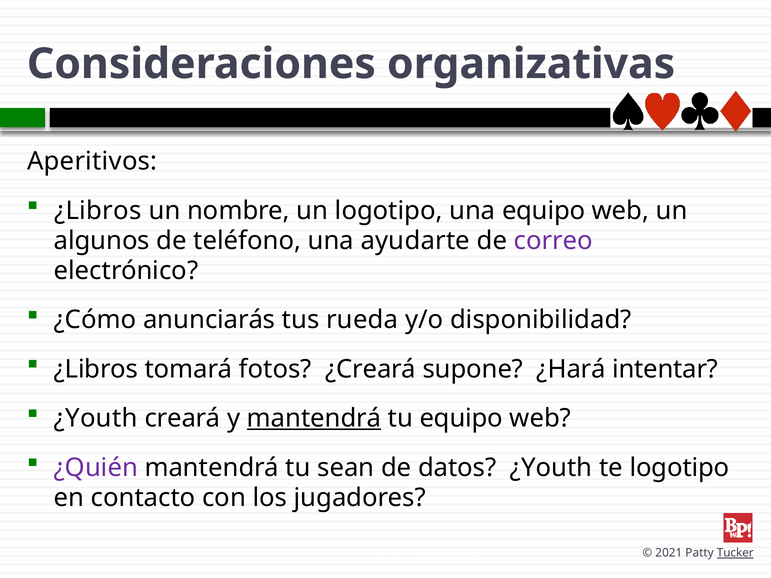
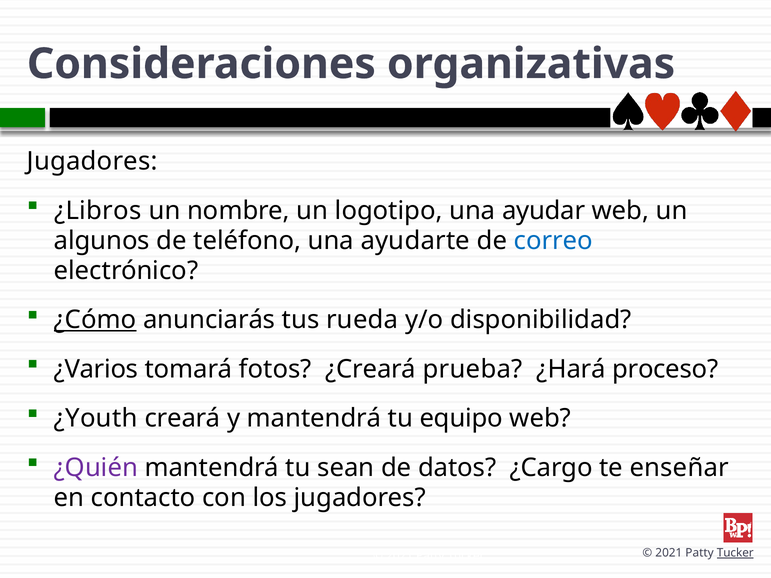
Aperitivos: Aperitivos -> Jugadores (92, 162)
una equipo: equipo -> ayudar (544, 211)
correo colour: purple -> blue (553, 241)
¿Cómo underline: none -> present (95, 320)
¿Libros: ¿Libros -> ¿Varios (96, 369)
supone: supone -> prueba (473, 369)
intentar: intentar -> proceso (665, 369)
mantendrá underline: present -> none (314, 419)
datos ¿Youth: ¿Youth -> ¿Cargo (551, 468)
te logotipo: logotipo -> enseñar (679, 468)
